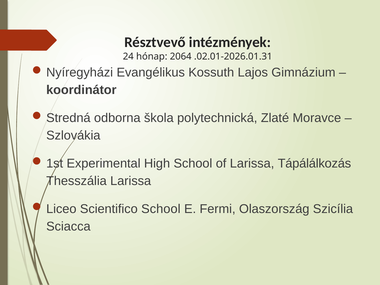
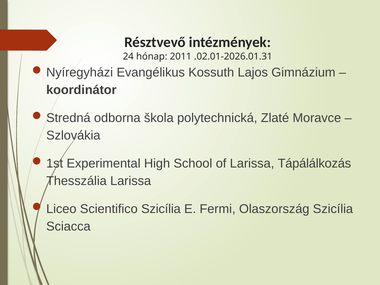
2064: 2064 -> 2011 (181, 57)
Scientifico School: School -> Szicília (161, 209)
